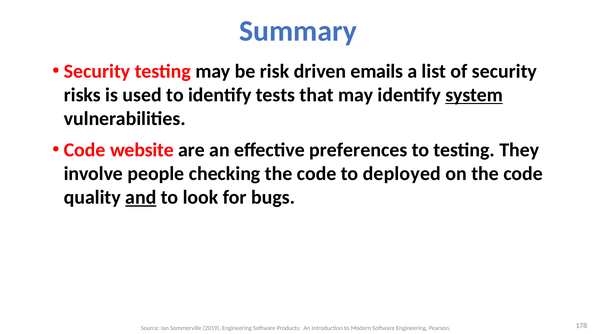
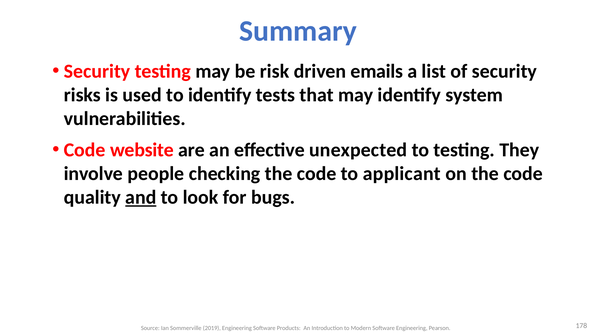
system underline: present -> none (474, 95)
preferences: preferences -> unexpected (358, 150)
deployed: deployed -> applicant (402, 174)
